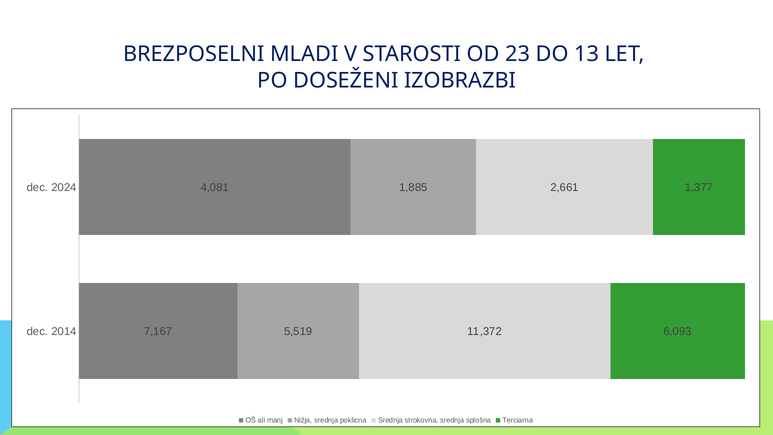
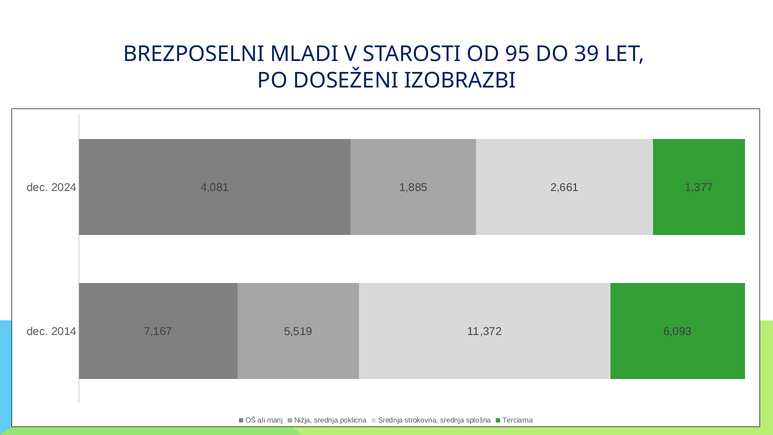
23: 23 -> 95 (518, 54)
13: 13 -> 39 (587, 54)
